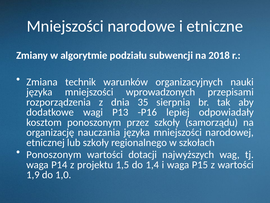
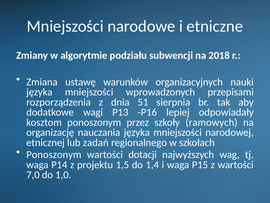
technik: technik -> ustawę (81, 82)
35: 35 -> 51 (143, 102)
samorządu: samorządu -> ramowych (211, 122)
lub szkoły: szkoły -> zadań (96, 142)
1,9: 1,9 -> 7,0 (33, 174)
